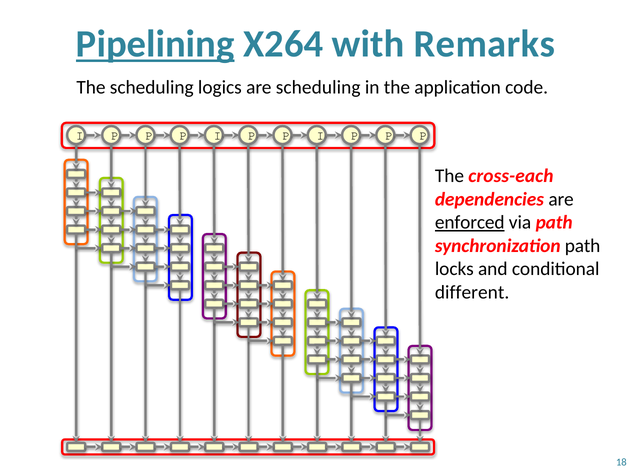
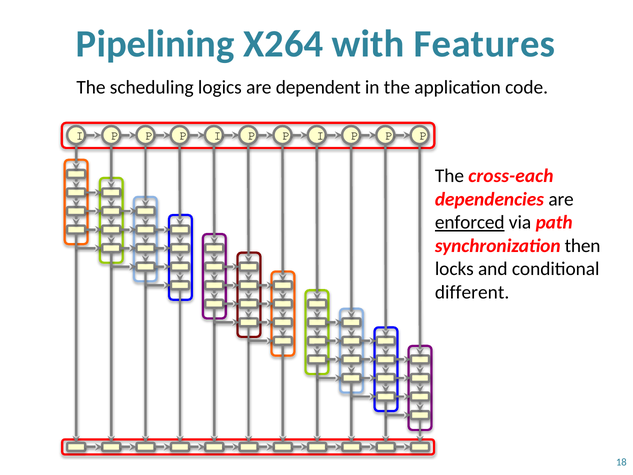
Pipelining underline: present -> none (155, 44)
Remarks: Remarks -> Features (484, 44)
are scheduling: scheduling -> dependent (318, 87)
synchronization path: path -> then (583, 246)
